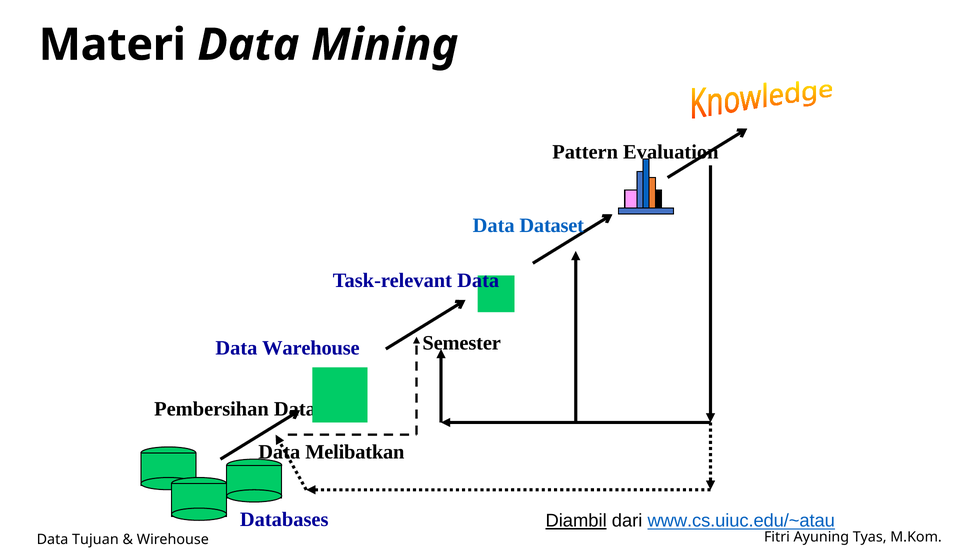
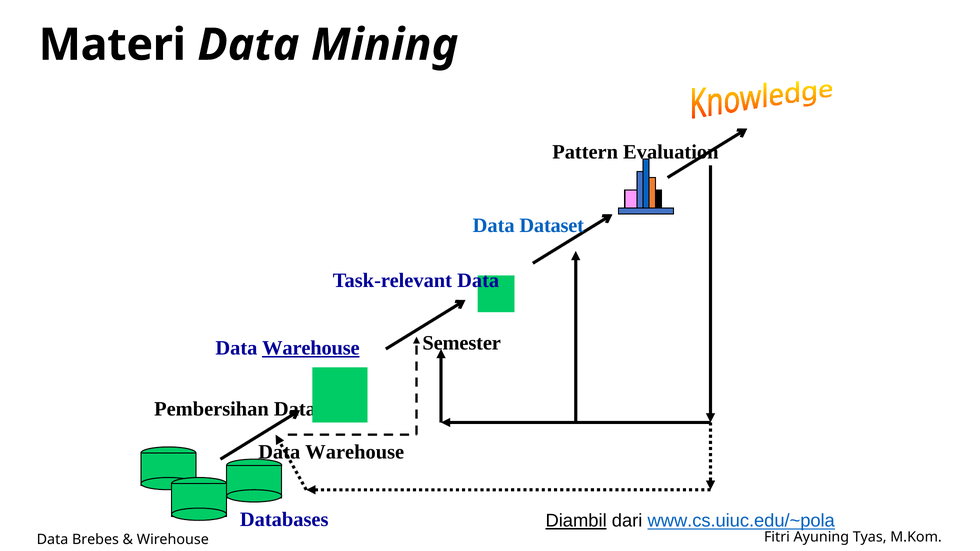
Warehouse underline: none -> present (311, 348)
Melibatkan: Melibatkan -> Warehouse (355, 452)
www.cs.uiuc.edu/~atau: www.cs.uiuc.edu/~atau -> www.cs.uiuc.edu/~pola (741, 521)
Tujuan: Tujuan -> Brebes (95, 540)
